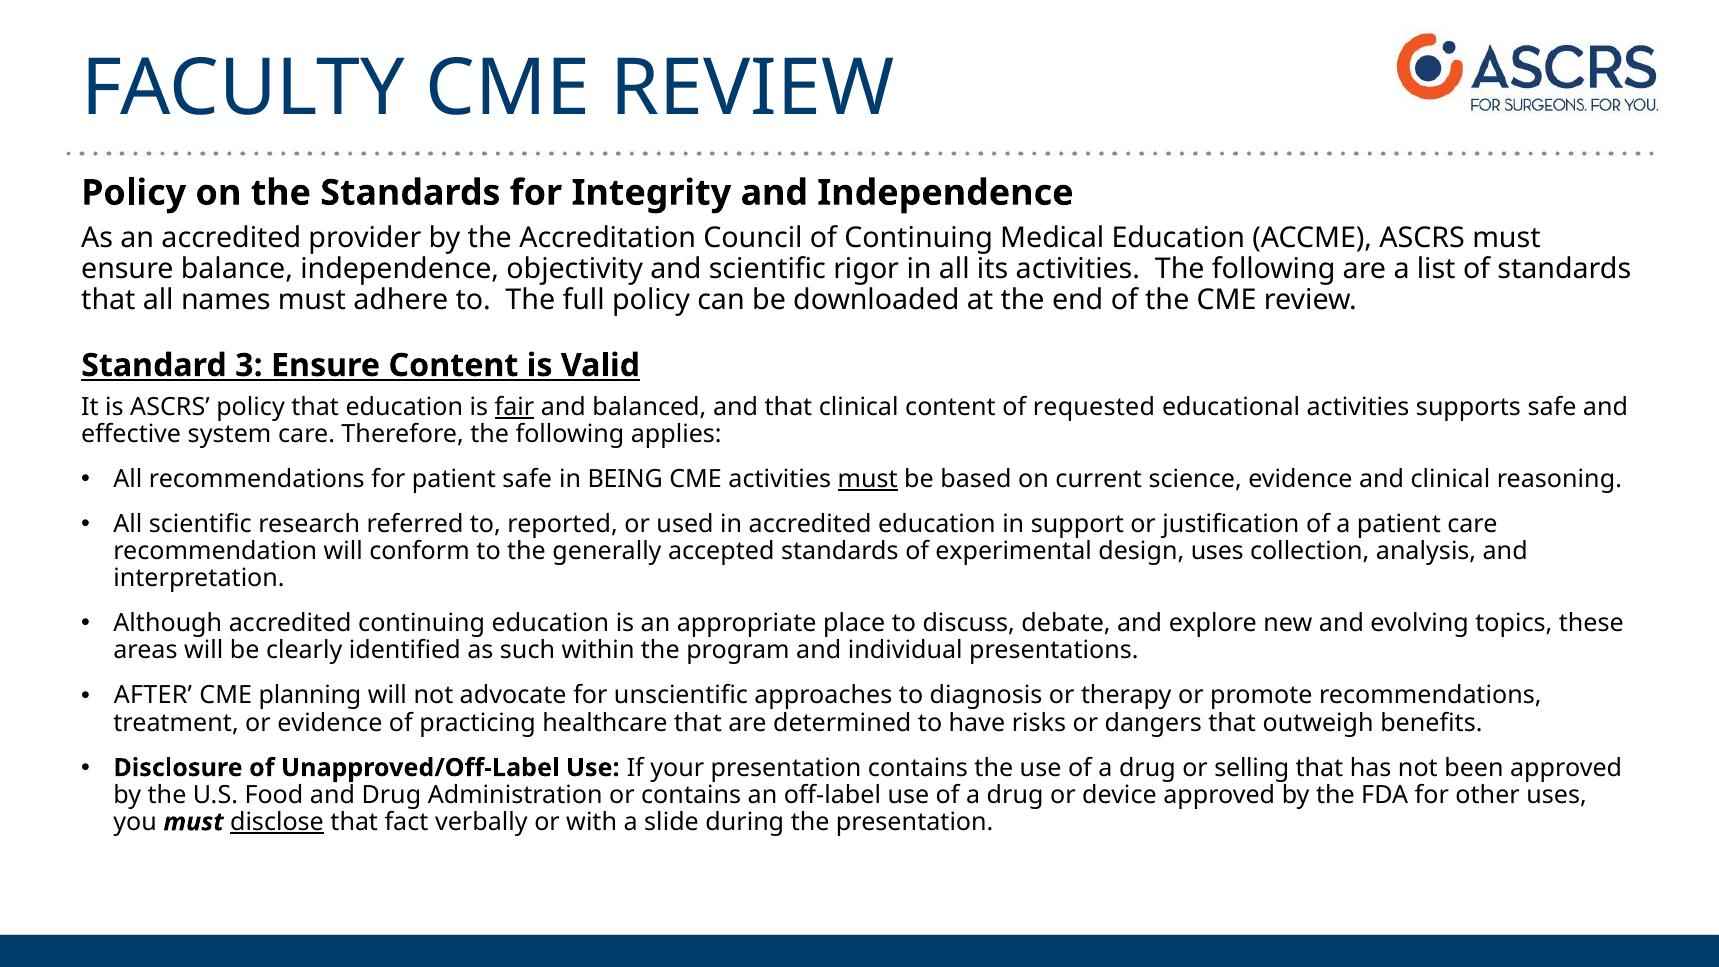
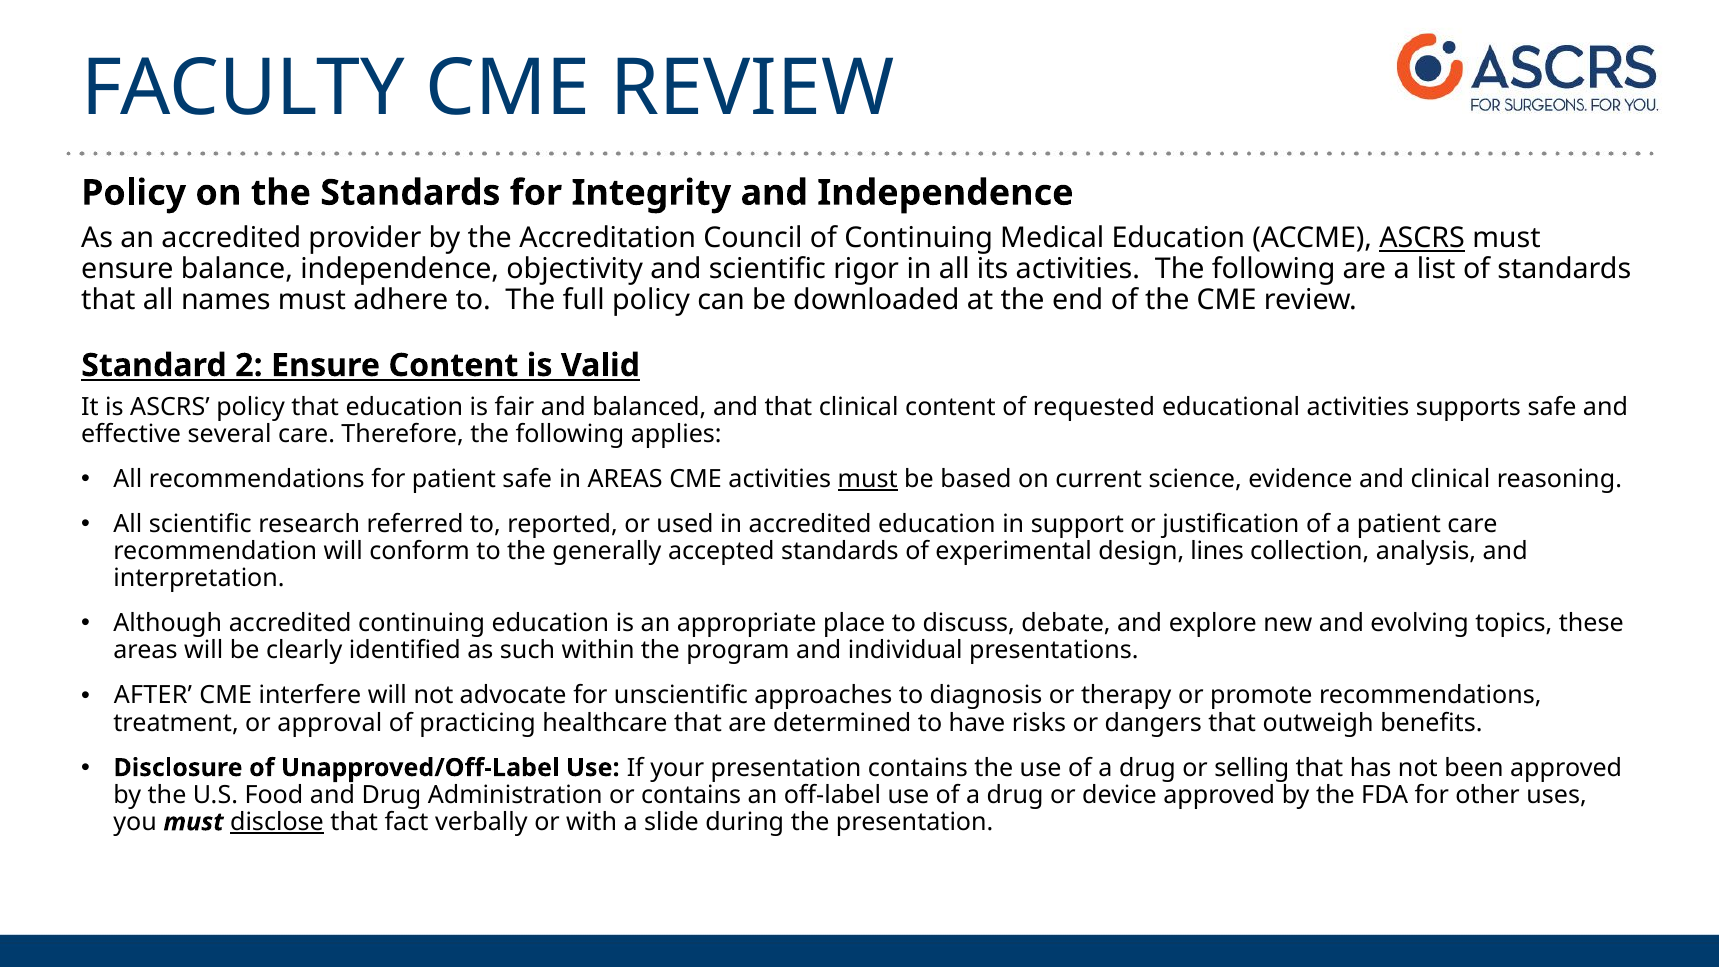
ASCRS underline: none -> present (1422, 238)
3: 3 -> 2 (249, 365)
fair underline: present -> none (514, 407)
system: system -> several (230, 434)
in BEING: BEING -> AREAS (625, 479)
design uses: uses -> lines (1217, 551)
planning: planning -> interfere (310, 696)
or evidence: evidence -> approval (330, 723)
